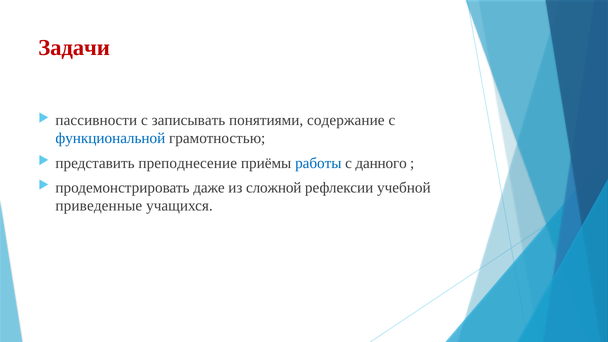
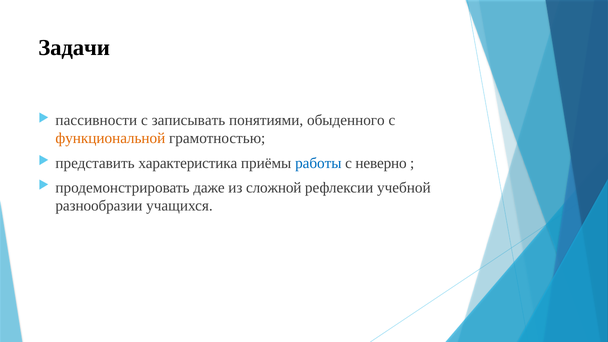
Задачи colour: red -> black (74, 48)
содержание: содержание -> обыденного (346, 120)
функциональной colour: blue -> orange (110, 138)
преподнесение: преподнесение -> характеристика (188, 163)
данного: данного -> неверно (381, 163)
приведенные: приведенные -> разнообразии (99, 206)
